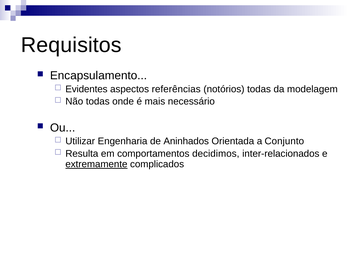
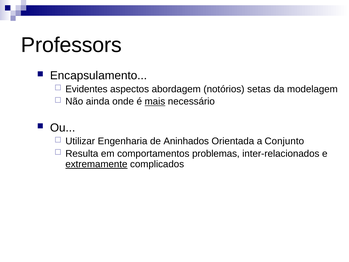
Requisitos: Requisitos -> Professors (71, 45)
referências: referências -> abordagem (176, 89)
notórios todas: todas -> setas (259, 89)
Não todas: todas -> ainda (98, 101)
mais underline: none -> present (155, 101)
decidimos: decidimos -> problemas (216, 154)
